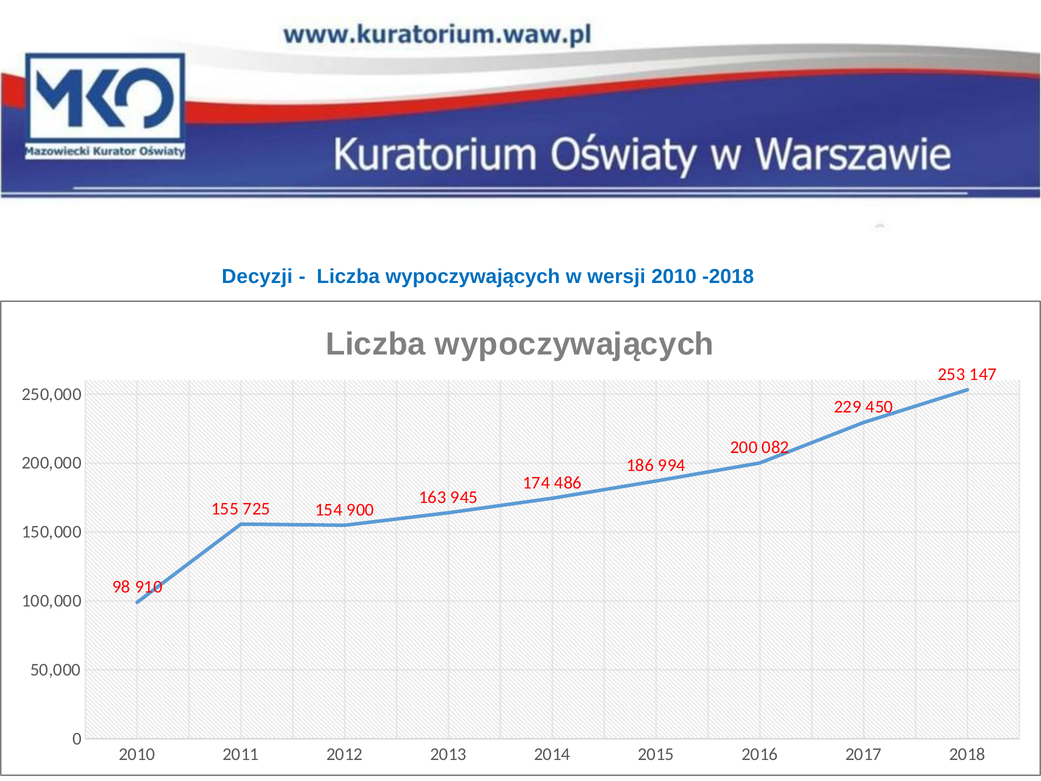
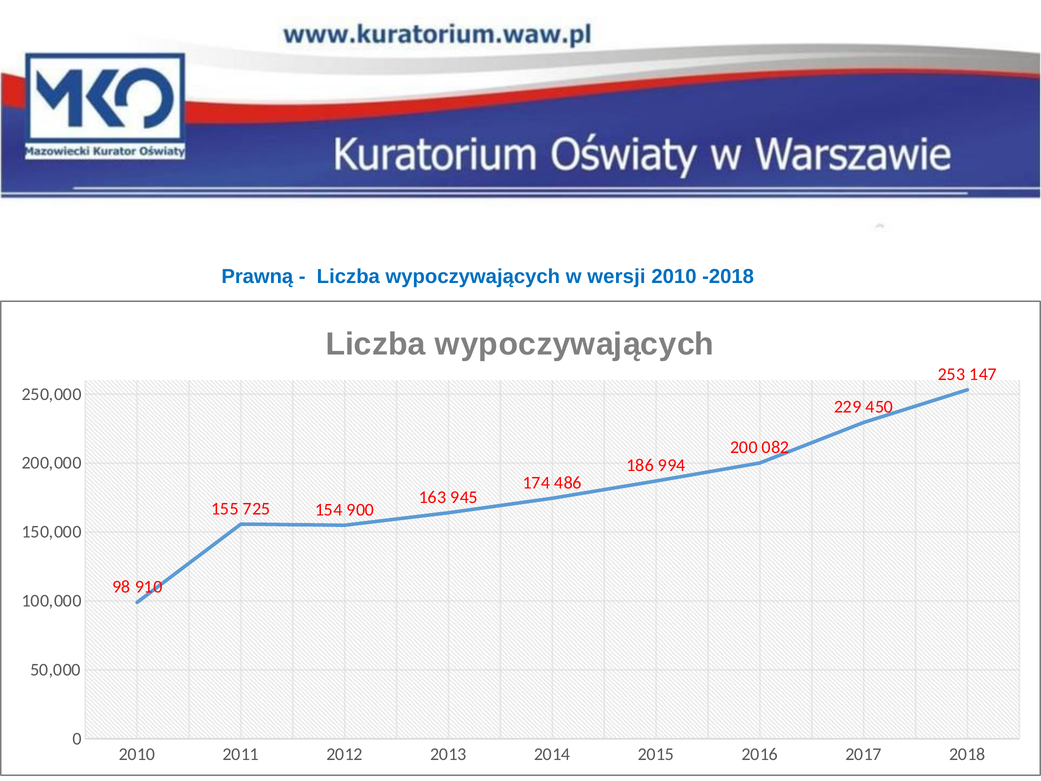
Decyzji: Decyzji -> Prawną (257, 276)
